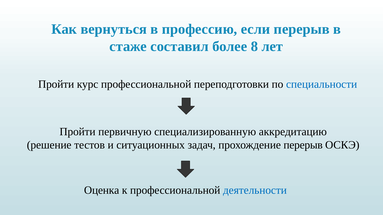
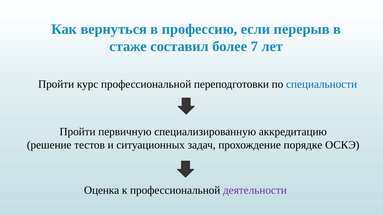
8: 8 -> 7 (254, 46)
прохождение перерыв: перерыв -> порядке (303, 145)
деятельности colour: blue -> purple (255, 191)
